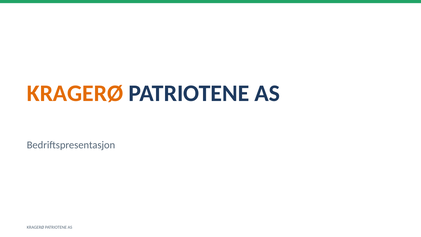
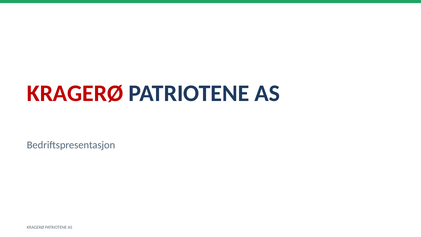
KRAGERØ colour: orange -> red (75, 93)
